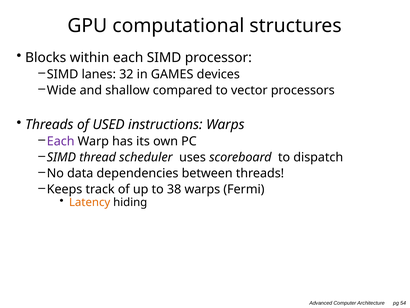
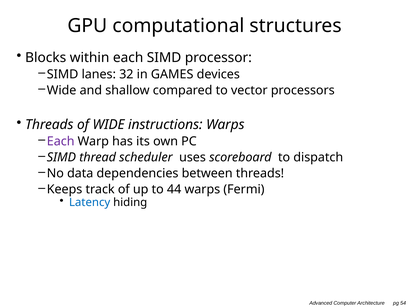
of USED: USED -> WIDE (109, 124)
38: 38 -> 44 (174, 189)
Latency colour: orange -> blue (90, 202)
